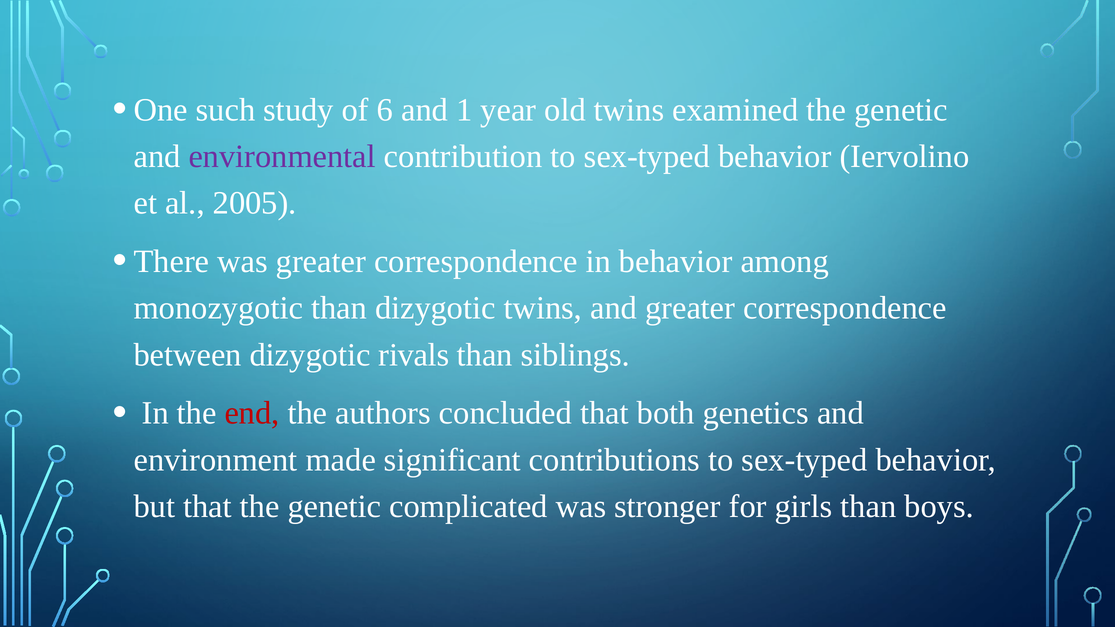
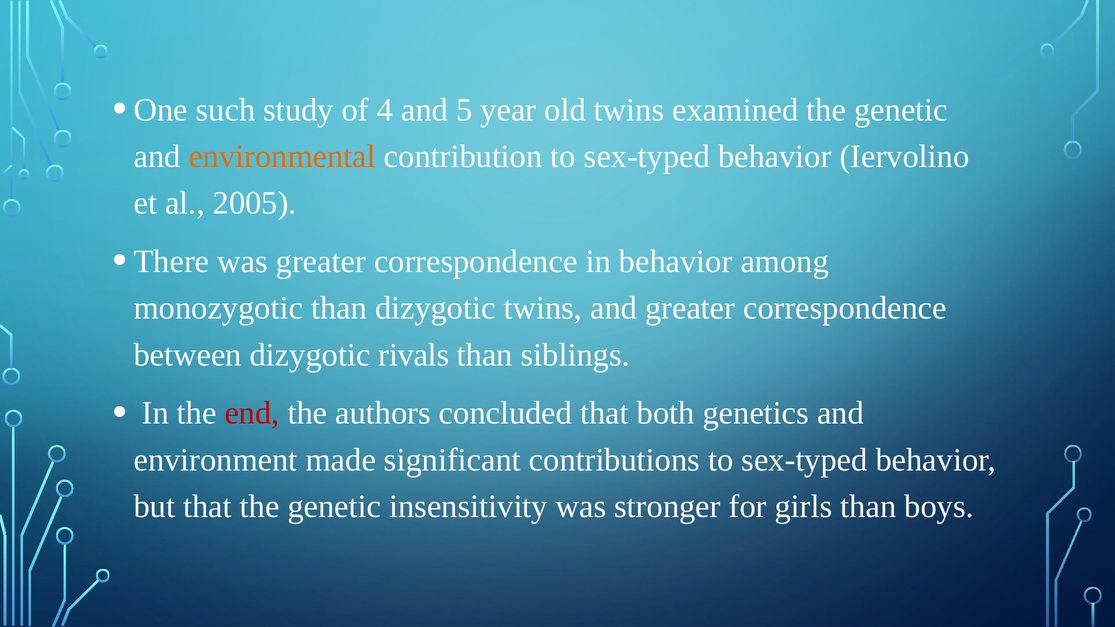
6: 6 -> 4 (385, 110)
1: 1 -> 5 (464, 110)
environmental colour: purple -> orange (282, 157)
complicated: complicated -> insensitivity (469, 507)
